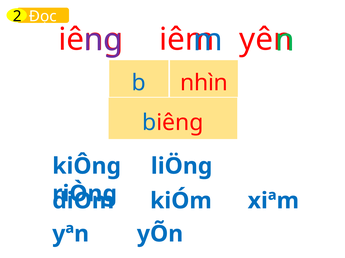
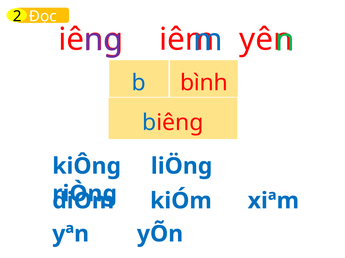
nhìn: nhìn -> bình (204, 83)
